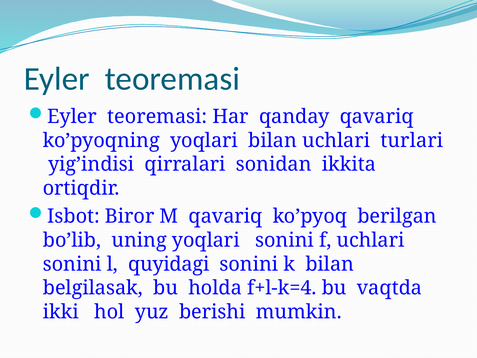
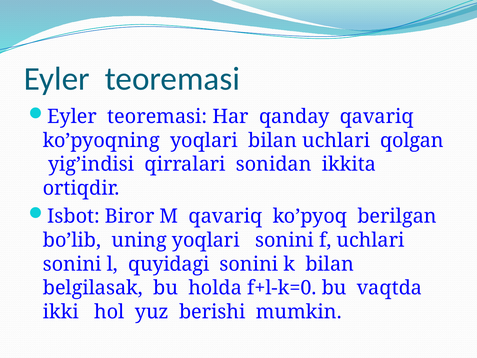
turlari: turlari -> qolgan (412, 140)
f+l-k=4: f+l-k=4 -> f+l-k=0 (282, 288)
